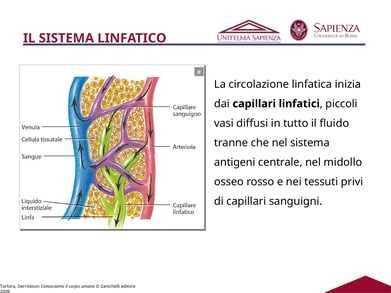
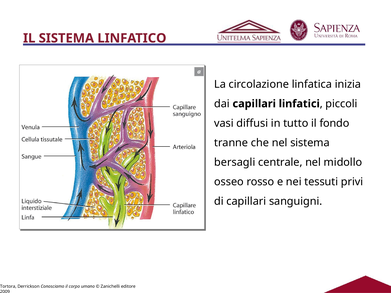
fluido: fluido -> fondo (334, 123)
antigeni: antigeni -> bersagli (235, 162)
